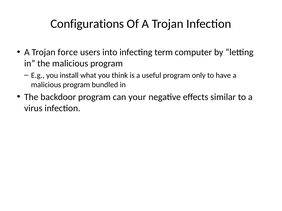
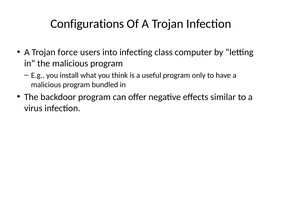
term: term -> class (164, 52)
your: your -> offer (137, 97)
